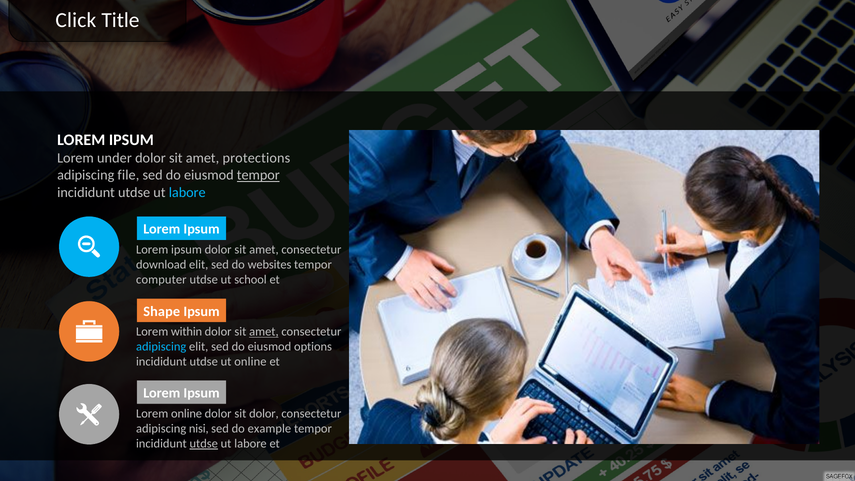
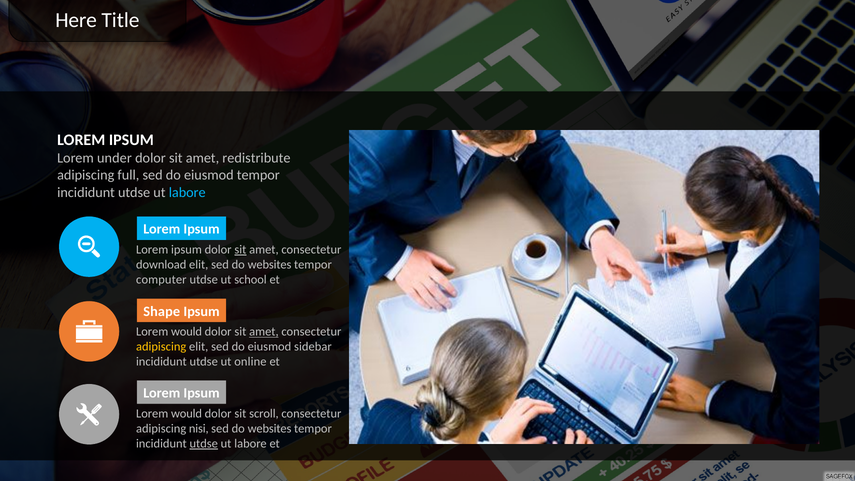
Click: Click -> Here (76, 20)
protections: protections -> redistribute (256, 158)
file: file -> full (128, 175)
tempor underline: present -> none (258, 175)
sit underline: none -> present (240, 250)
within: within -> would (187, 332)
adipiscing colour: light blue -> yellow (161, 347)
options: options -> sidebar (313, 347)
online: online -> would (187, 414)
sit dolor: dolor -> scroll (264, 414)
example: example -> websites (270, 429)
